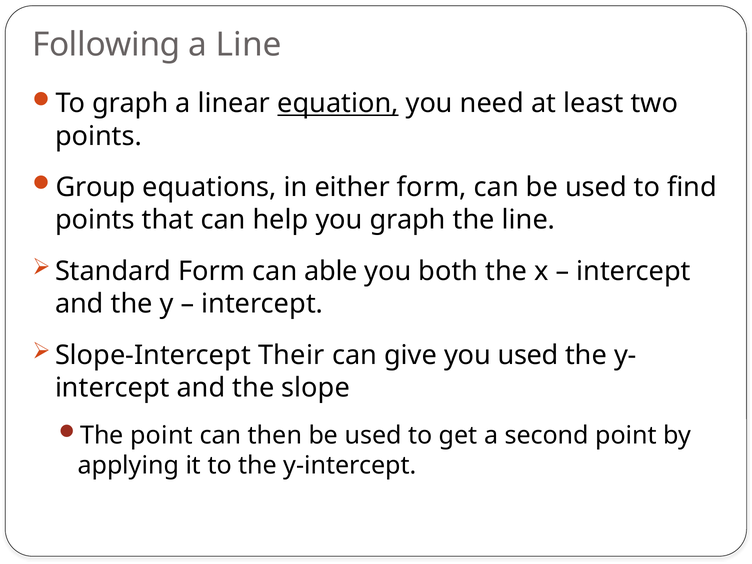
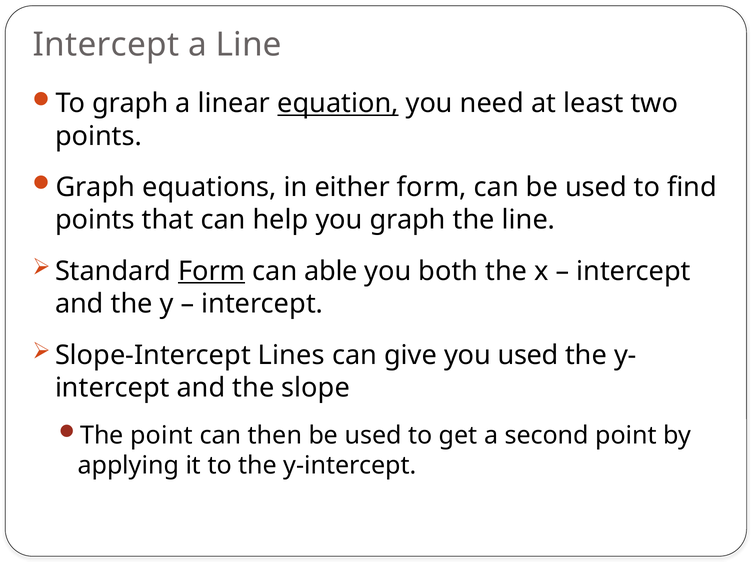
Following: Following -> Intercept (106, 45)
Group: Group -> Graph (95, 187)
Form underline: none -> present (212, 271)
Their: Their -> Lines (291, 355)
